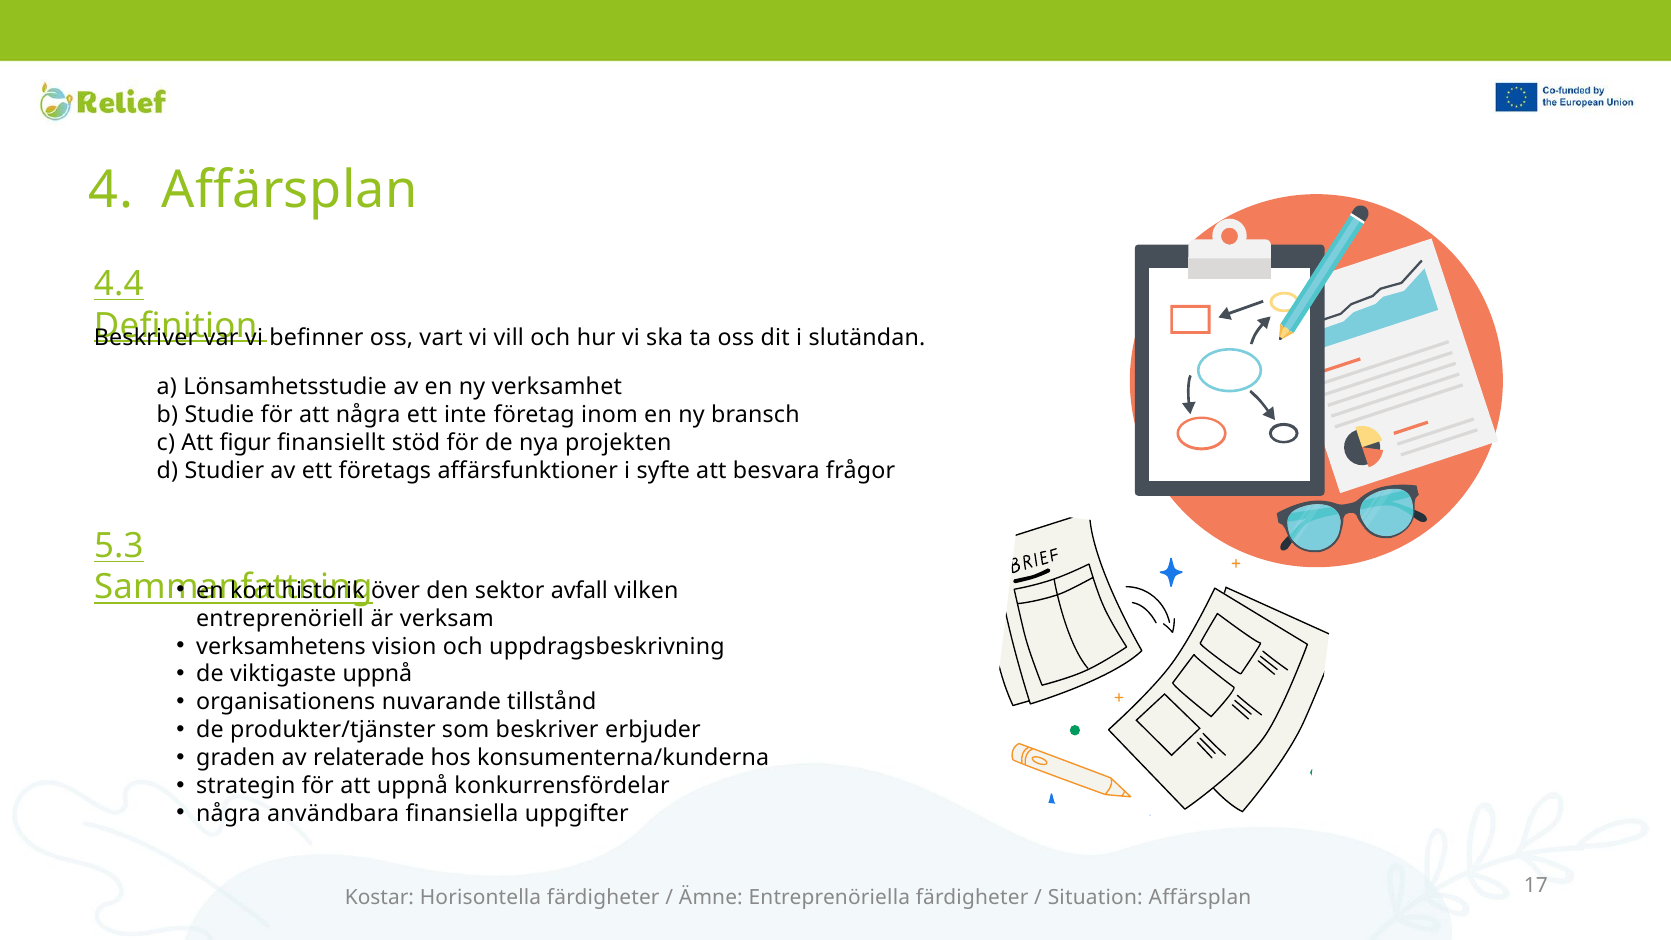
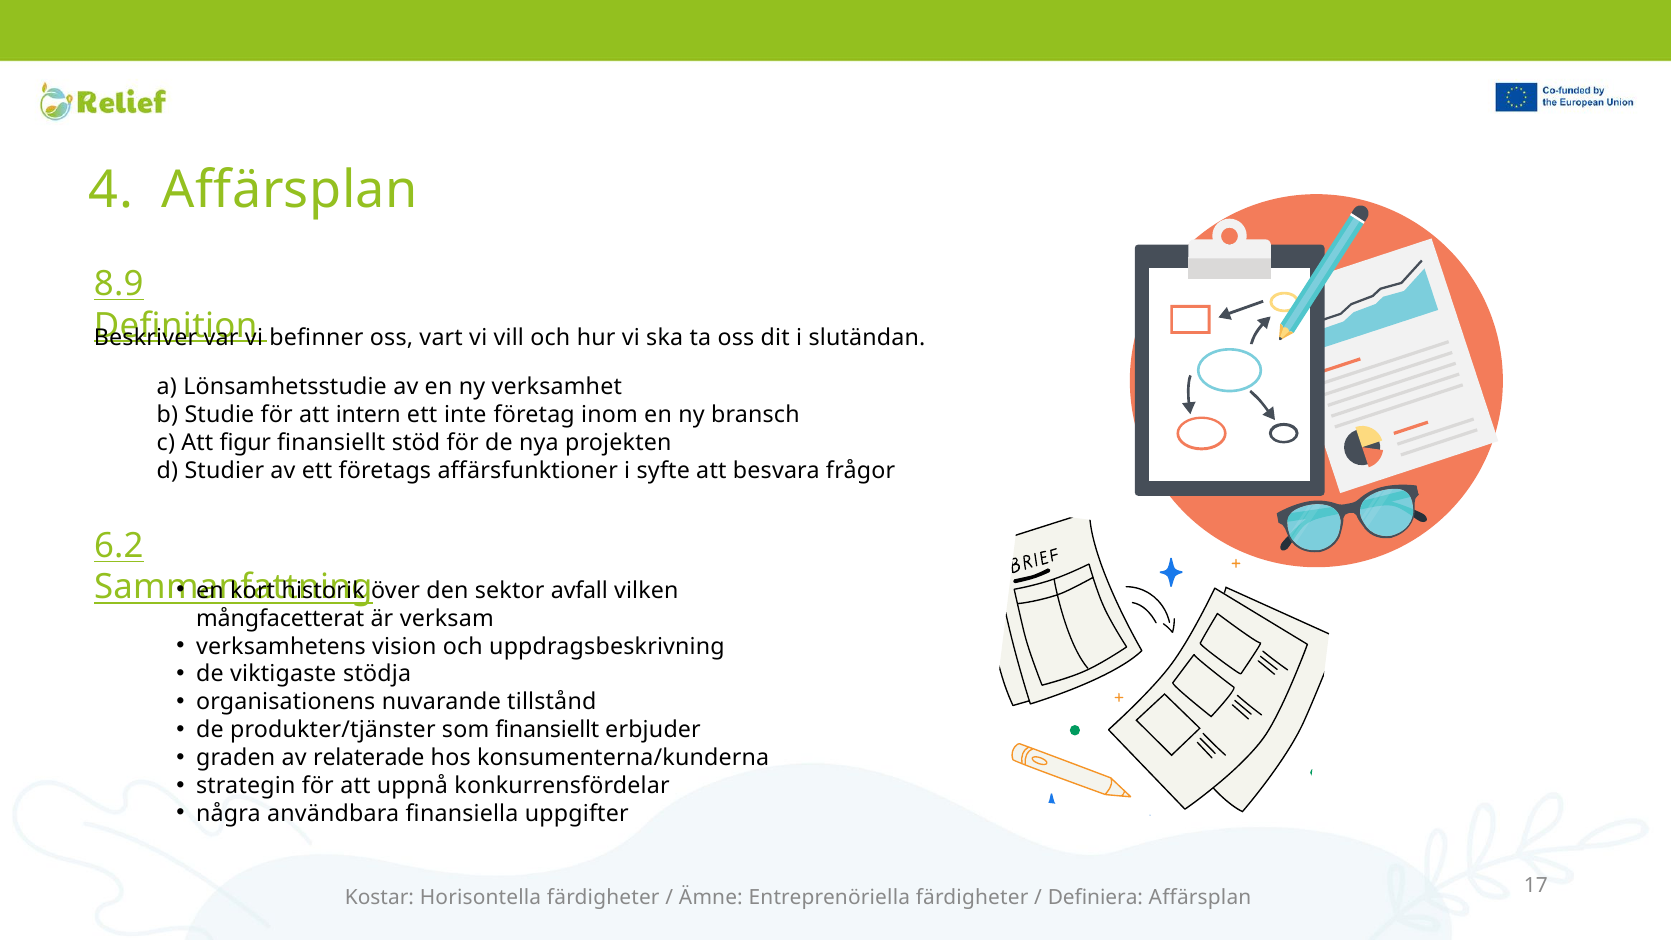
4.4: 4.4 -> 8.9 (119, 284)
att några: några -> intern (368, 415)
5.3: 5.3 -> 6.2 (119, 546)
entreprenöriell: entreprenöriell -> mångfacetterat (280, 618)
viktigaste uppnå: uppnå -> stödja (377, 674)
som beskriver: beskriver -> finansiellt (547, 730)
Situation: Situation -> Definiera (1095, 898)
